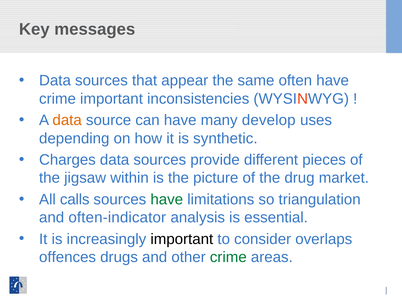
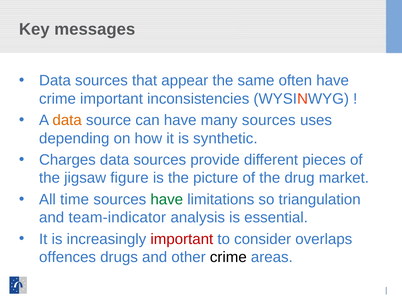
many develop: develop -> sources (269, 120)
within: within -> figure (129, 178)
calls: calls -> time (75, 199)
often-indicator: often-indicator -> team-indicator (117, 217)
important colour: black -> red (182, 239)
crime colour: green -> black (228, 257)
